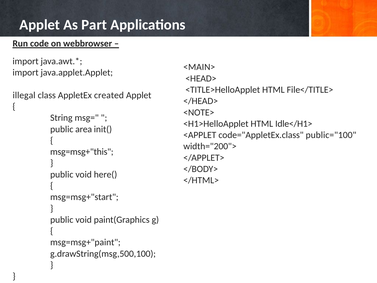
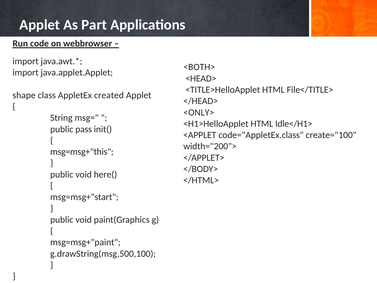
<MAIN>: <MAIN> -> <BOTH> (199, 67)
illegal: illegal -> shape (24, 95)
<NOTE>: <NOTE> -> <ONLY> (199, 112)
area: area -> pass (84, 129)
public="100: public="100 -> create="100 (331, 135)
